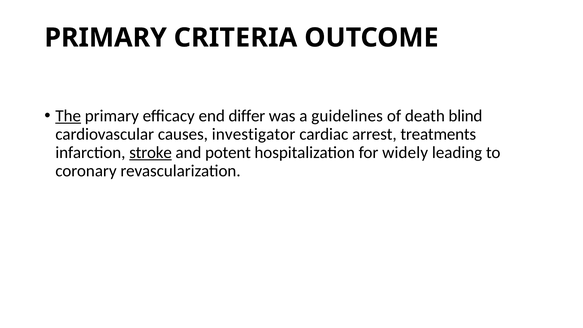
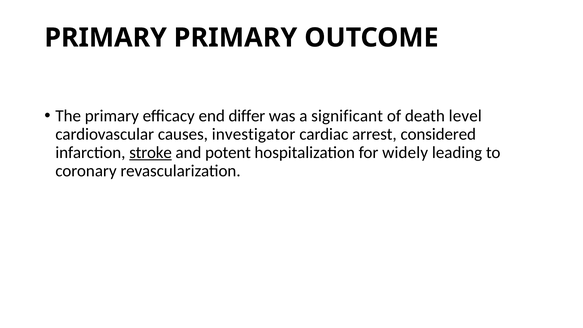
PRIMARY CRITERIA: CRITERIA -> PRIMARY (236, 38)
The underline: present -> none (68, 116)
guidelines: guidelines -> significant (347, 116)
blind: blind -> level (465, 116)
treatments: treatments -> considered (438, 134)
